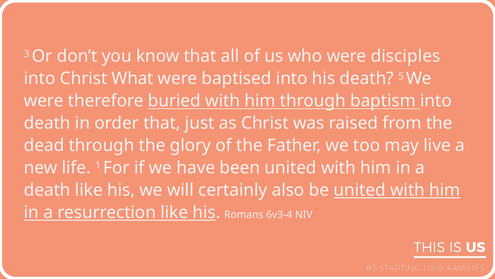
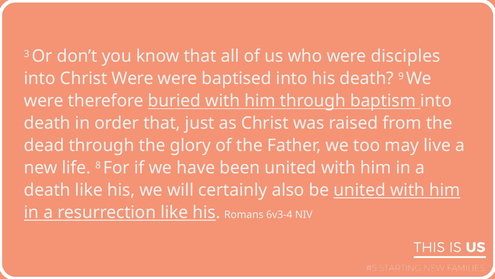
Christ What: What -> Were (133, 78)
5: 5 -> 9 (401, 76)
1: 1 -> 8 (98, 165)
